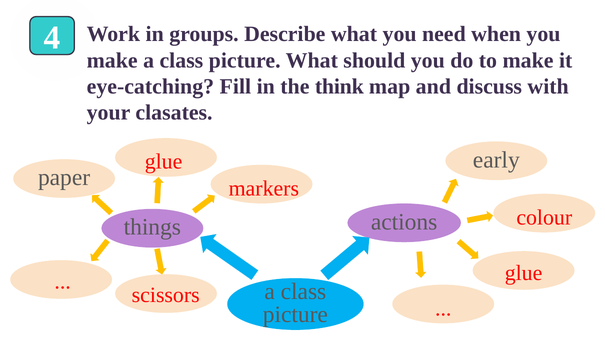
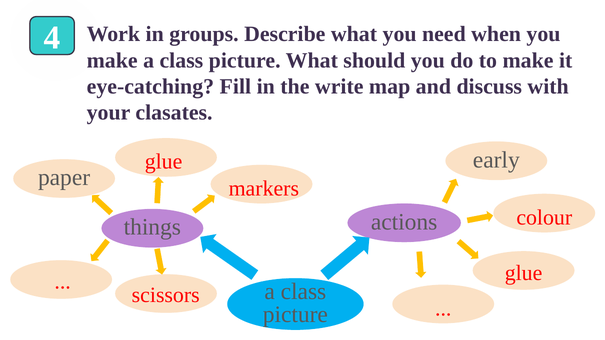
think: think -> write (339, 87)
